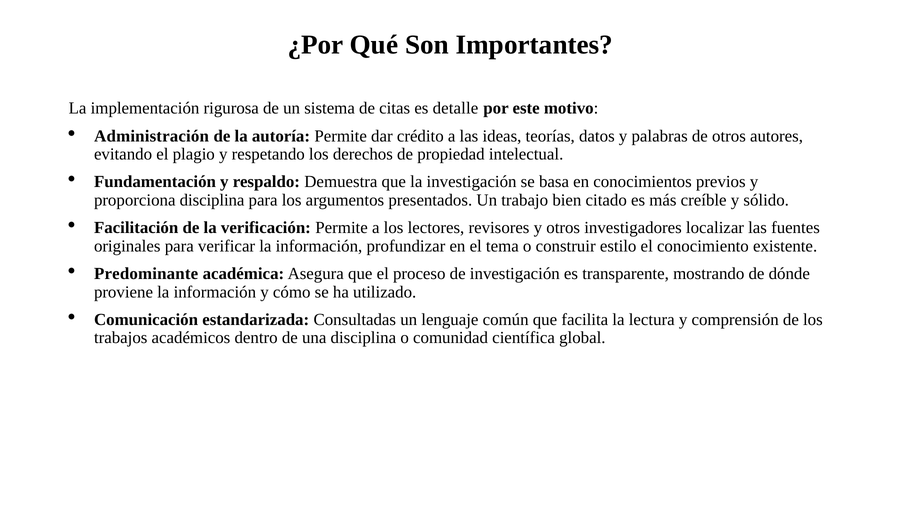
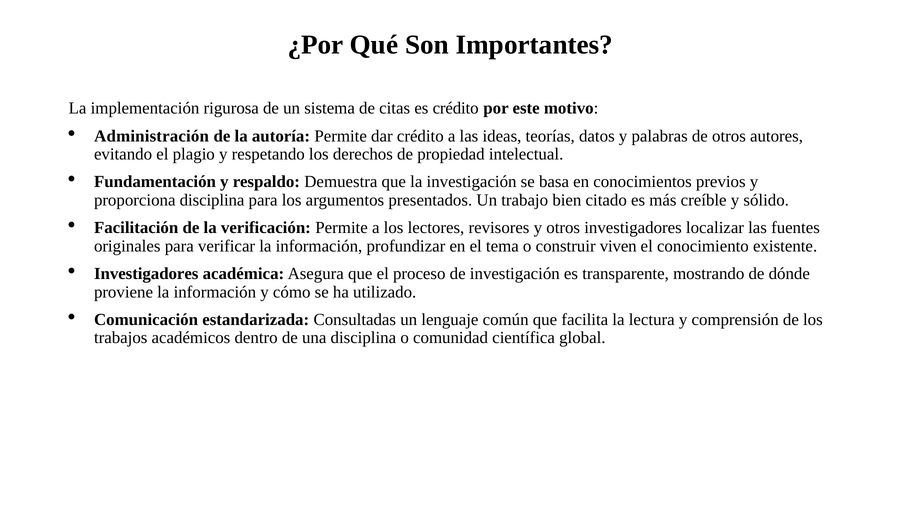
es detalle: detalle -> crédito (456, 108)
estilo: estilo -> viven (618, 246)
Predominante: Predominante -> Investigadores (146, 274)
